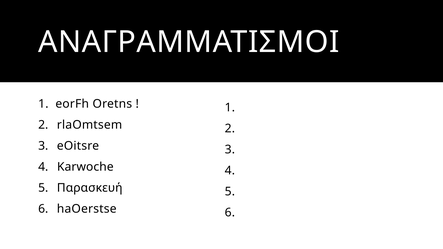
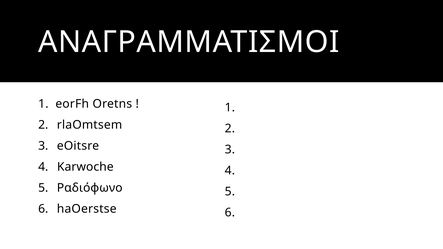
Παρασκευή: Παρασκευή -> Ραδιόφωνο (90, 188)
